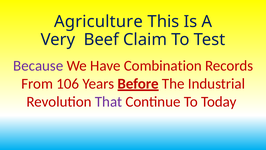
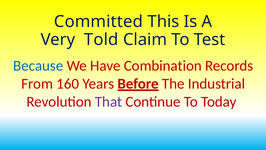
Agriculture: Agriculture -> Committed (98, 22)
Beef: Beef -> Told (101, 40)
Because colour: purple -> blue (38, 66)
106: 106 -> 160 (68, 84)
